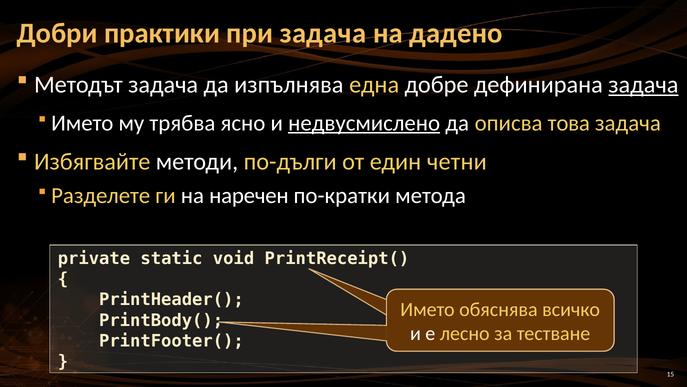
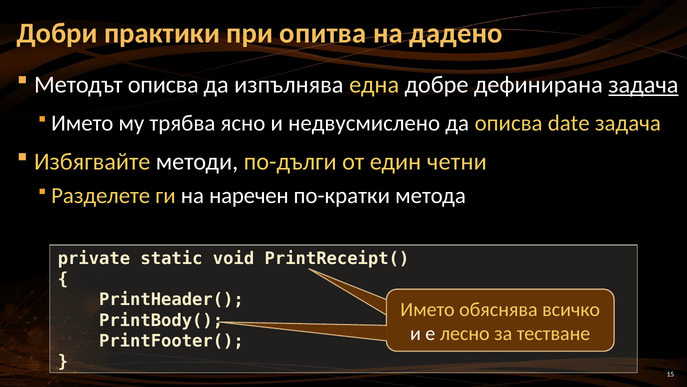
при задача: задача -> опитва (323, 33)
Методът задача: задача -> описва (163, 85)
недвусмислено underline: present -> none (364, 123)
това: това -> date (569, 123)
